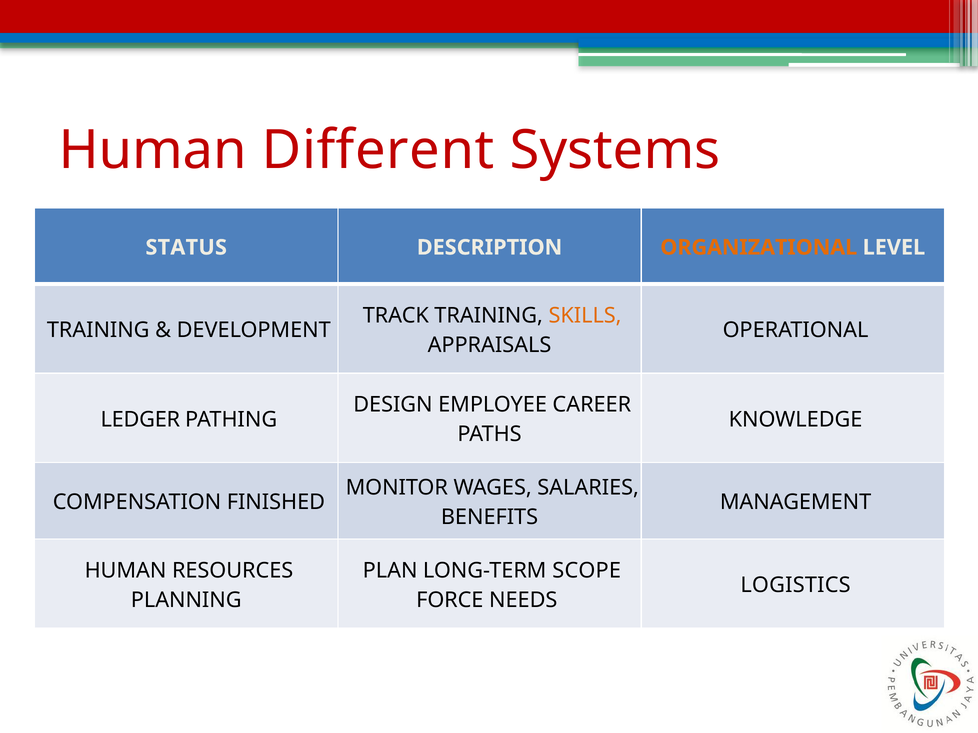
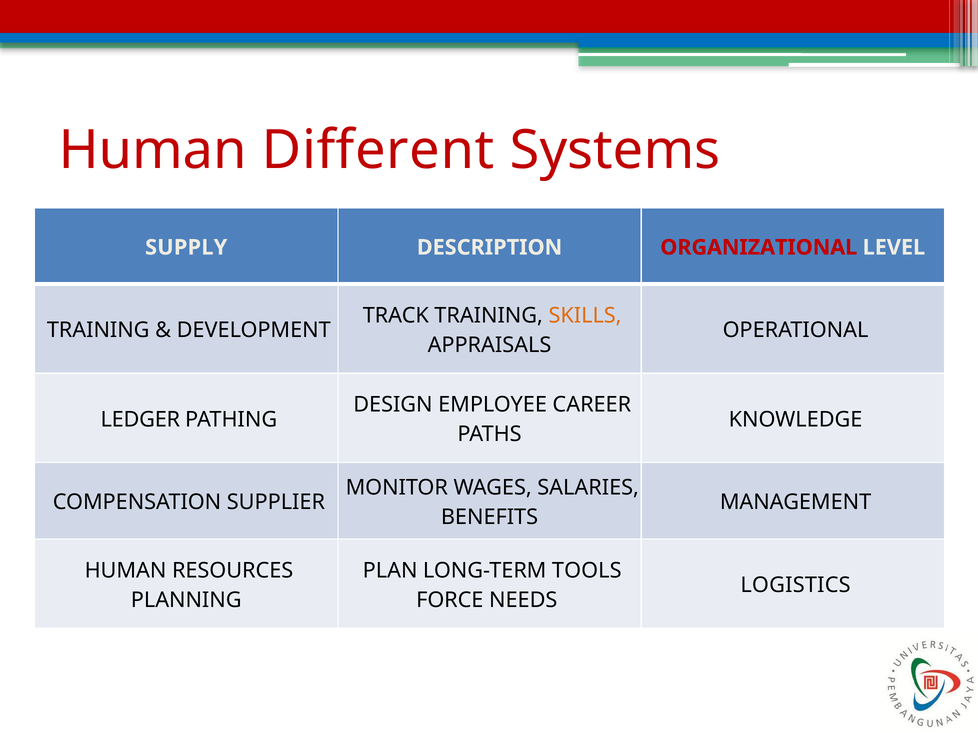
STATUS: STATUS -> SUPPLY (186, 248)
ORGANIZATIONAL colour: orange -> red (759, 248)
FINISHED: FINISHED -> SUPPLIER (276, 503)
SCOPE: SCOPE -> TOOLS (587, 571)
